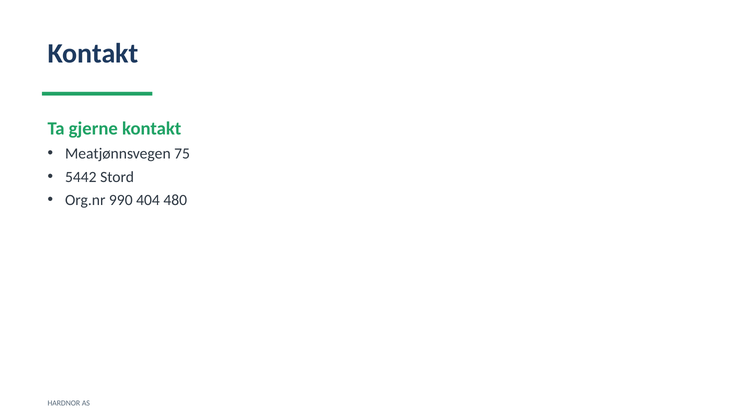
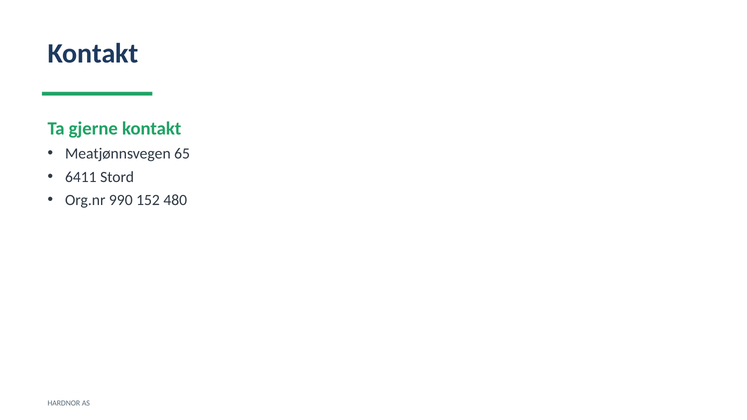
75: 75 -> 65 (182, 154)
5442: 5442 -> 6411 (81, 177)
404: 404 -> 152 (148, 200)
